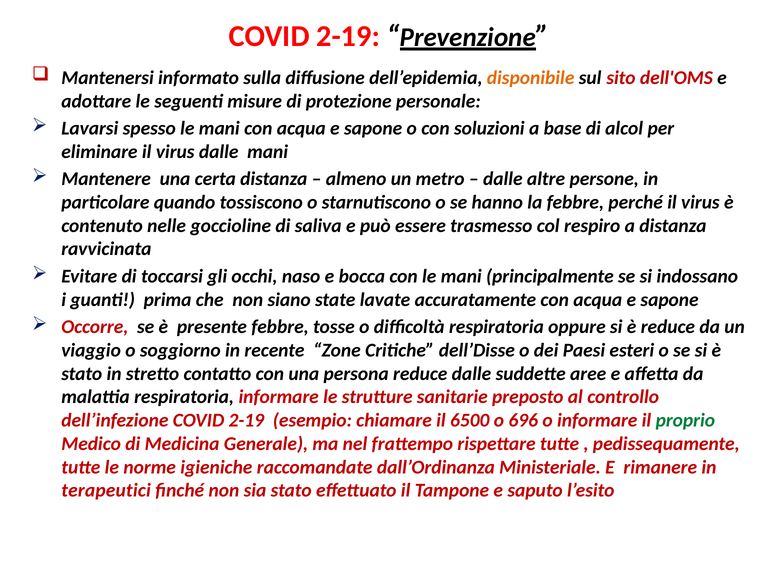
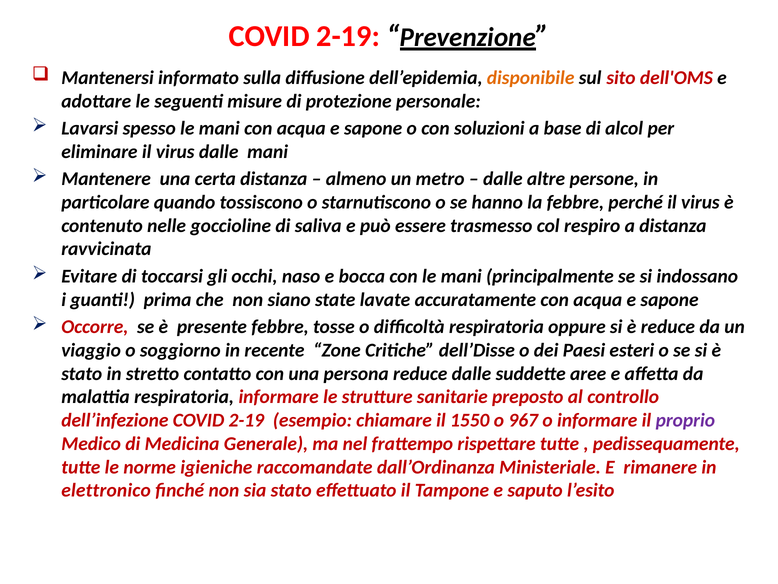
6500: 6500 -> 1550 (470, 420)
696: 696 -> 967 (523, 420)
proprio colour: green -> purple (685, 420)
terapeutici: terapeutici -> elettronico (106, 490)
